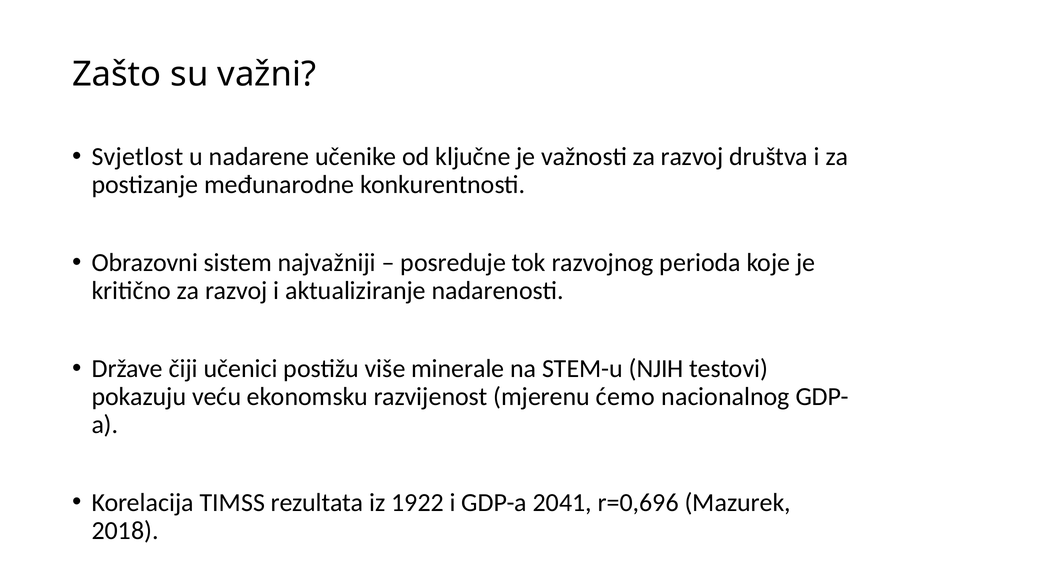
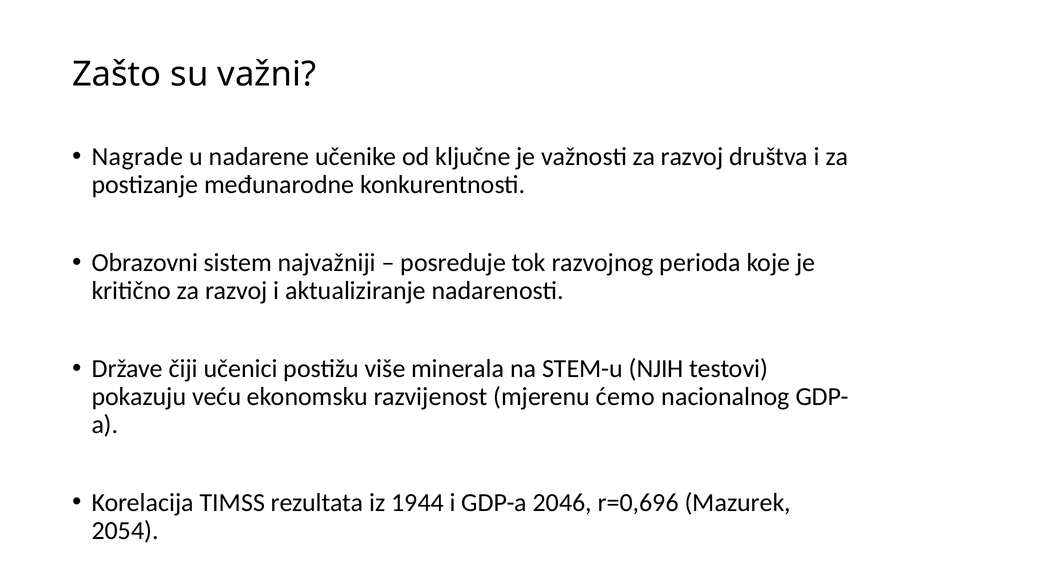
Svjetlost: Svjetlost -> Nagrade (137, 157)
minerale: minerale -> minerala (458, 368)
1922: 1922 -> 1944 (418, 502)
2041: 2041 -> 2046 (562, 502)
2018: 2018 -> 2054 (125, 530)
